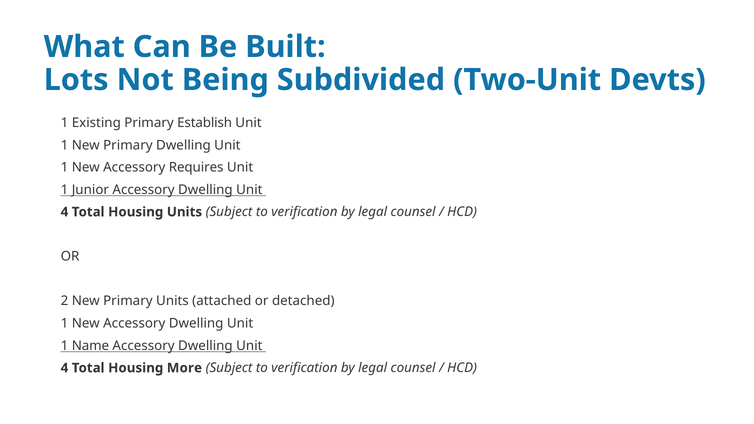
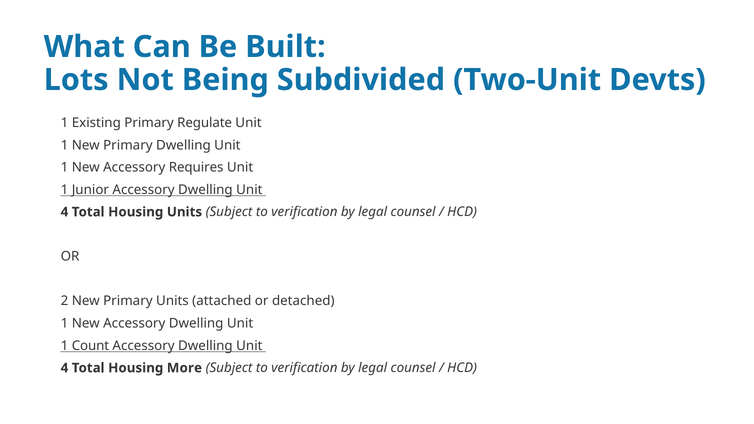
Establish: Establish -> Regulate (205, 123)
Name: Name -> Count (90, 346)
